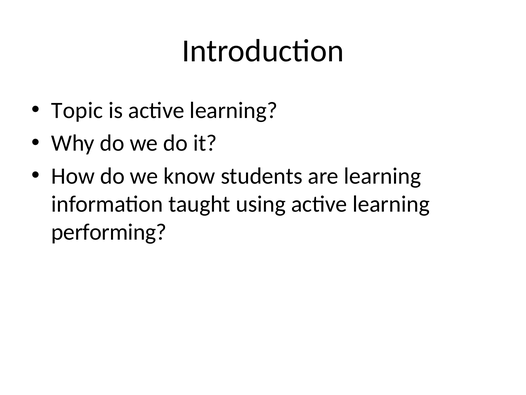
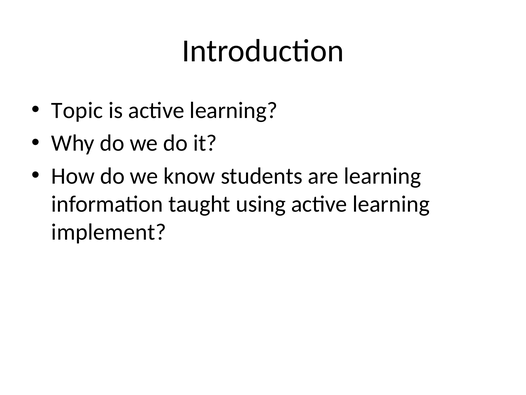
performing: performing -> implement (109, 232)
